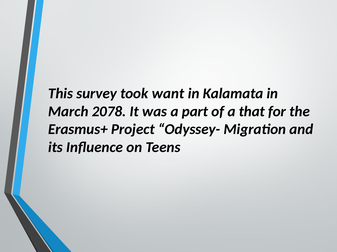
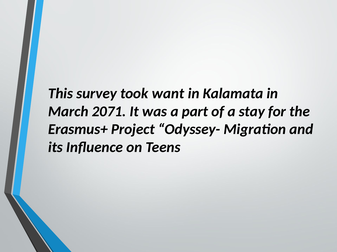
2078: 2078 -> 2071 (109, 112)
that: that -> stay (252, 112)
